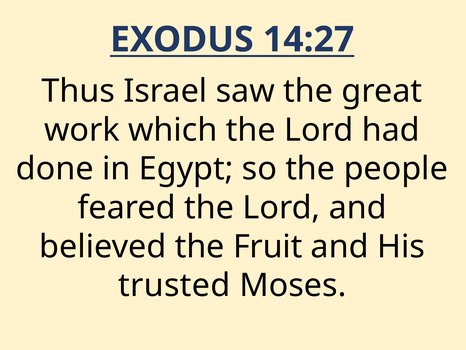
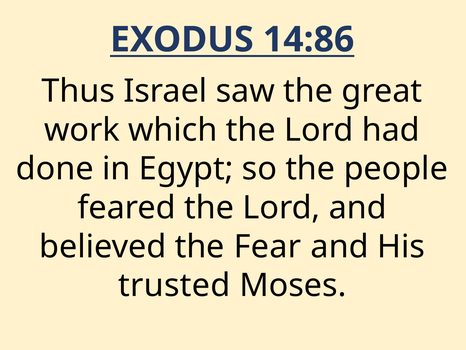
14:27: 14:27 -> 14:86 (309, 40)
Fruit: Fruit -> Fear (267, 246)
